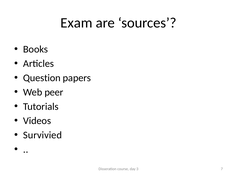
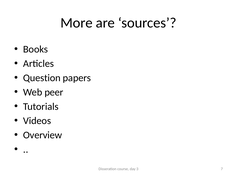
Exam: Exam -> More (77, 23)
Survivied: Survivied -> Overview (43, 136)
